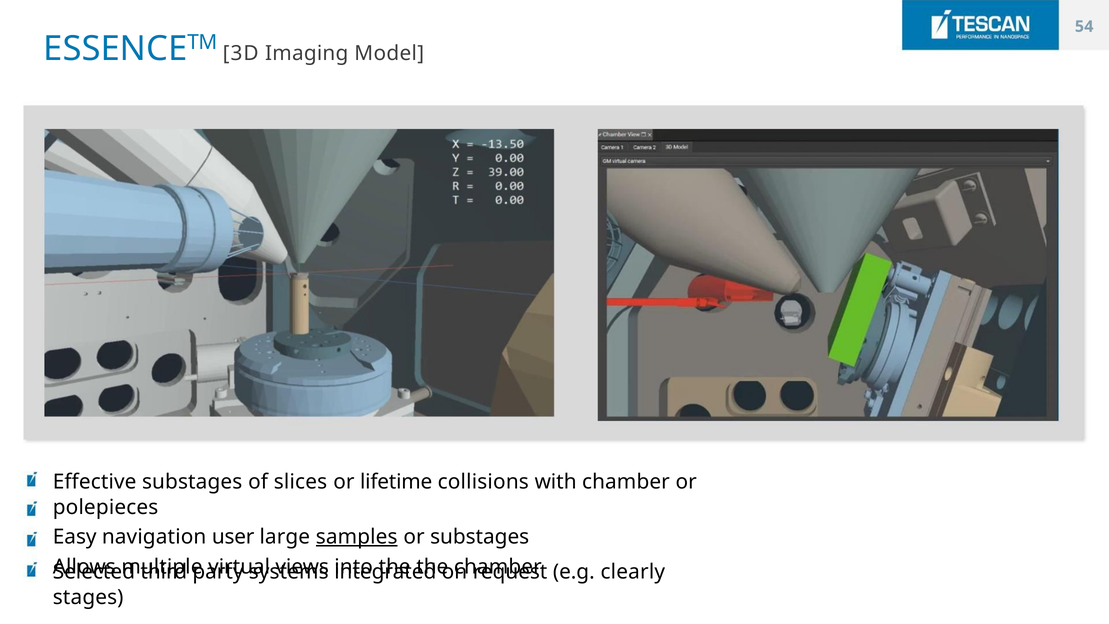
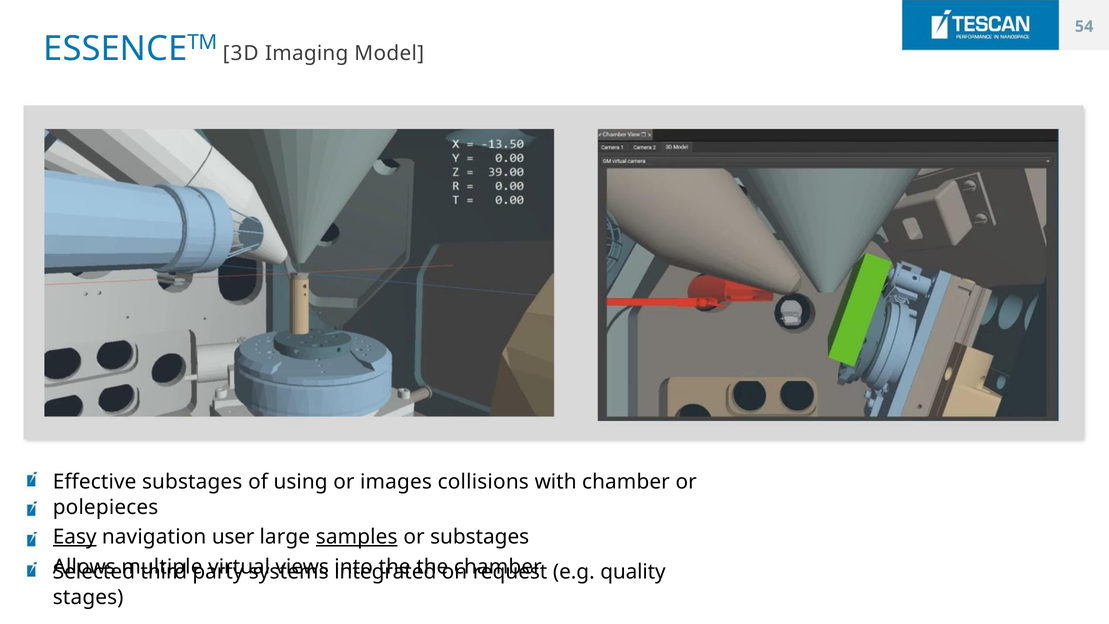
slices: slices -> using (301, 482)
lifetime: lifetime -> images (396, 482)
Easy underline: none -> present (75, 537)
clearly: clearly -> quality (633, 572)
